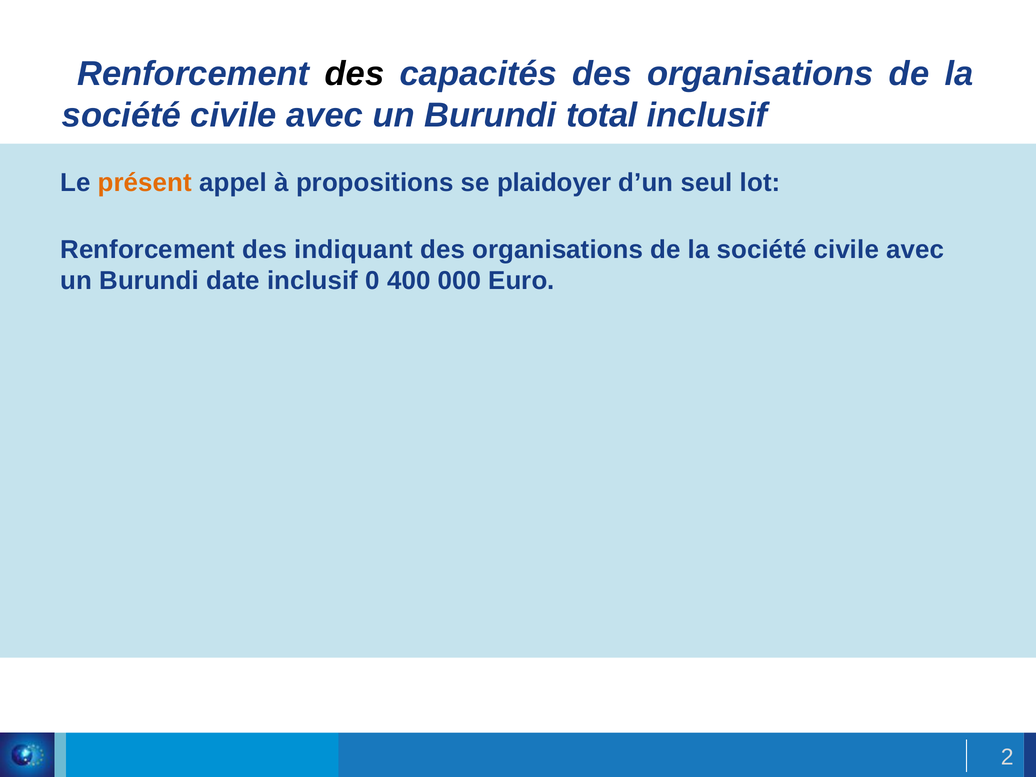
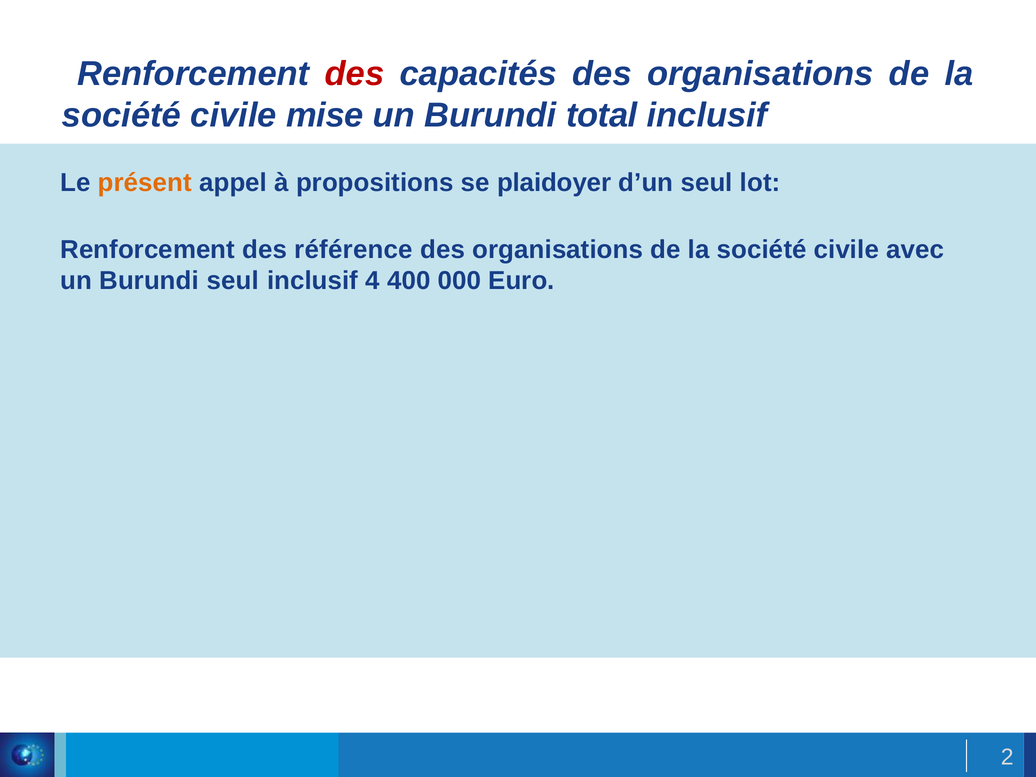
des colour: black -> red (355, 74)
avec: avec -> mise (325, 116)
indiquant: indiquant -> référence (354, 250)
Burundi date: date -> seul (233, 281)
0: 0 -> 4 (373, 281)
